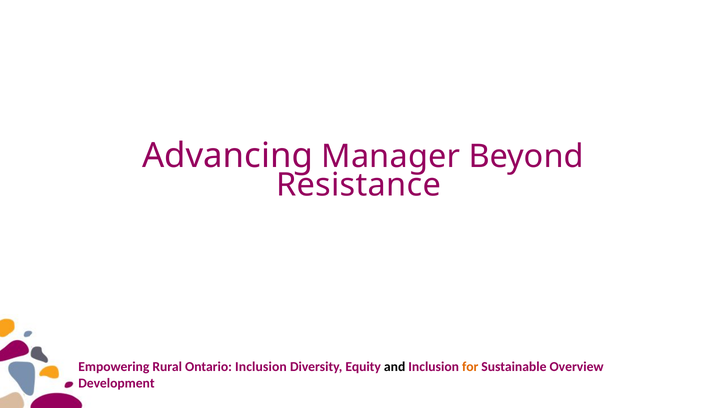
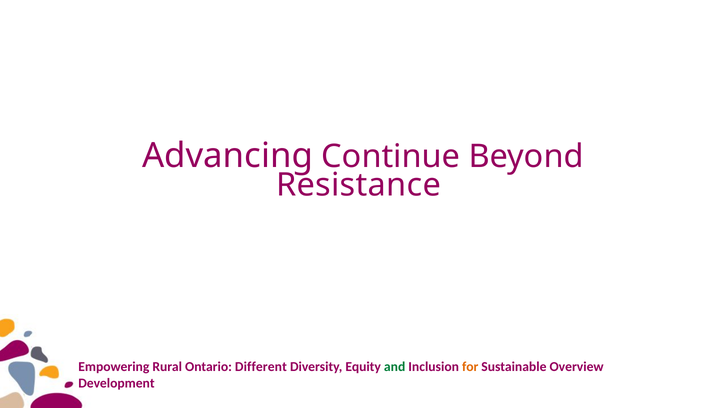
Manager: Manager -> Continue (391, 157)
Ontario Inclusion: Inclusion -> Different (261, 367)
and colour: black -> green (395, 367)
